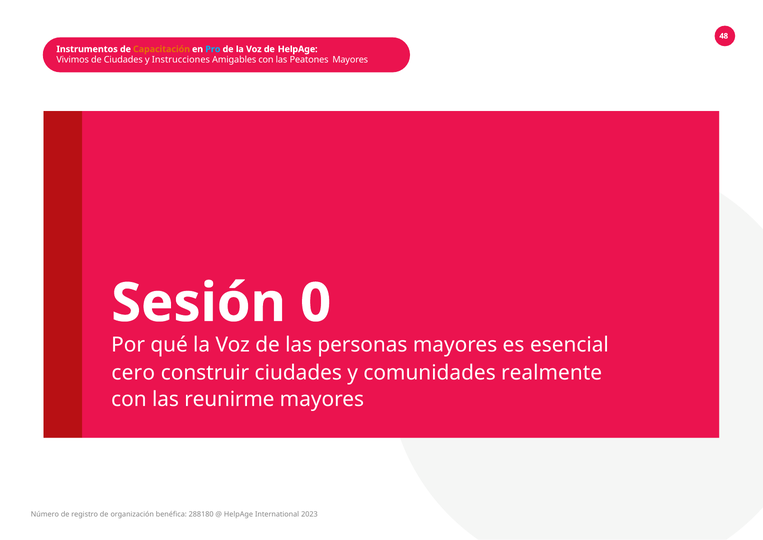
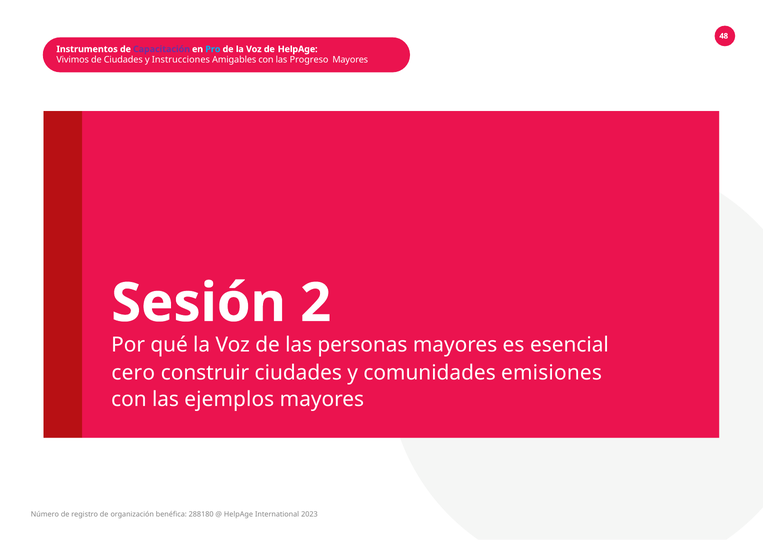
Capacitación colour: orange -> purple (161, 49)
Peatones: Peatones -> Progreso (309, 60)
0: 0 -> 2 (316, 303)
realmente: realmente -> emisiones (551, 373)
reunirme: reunirme -> ejemplos (229, 399)
